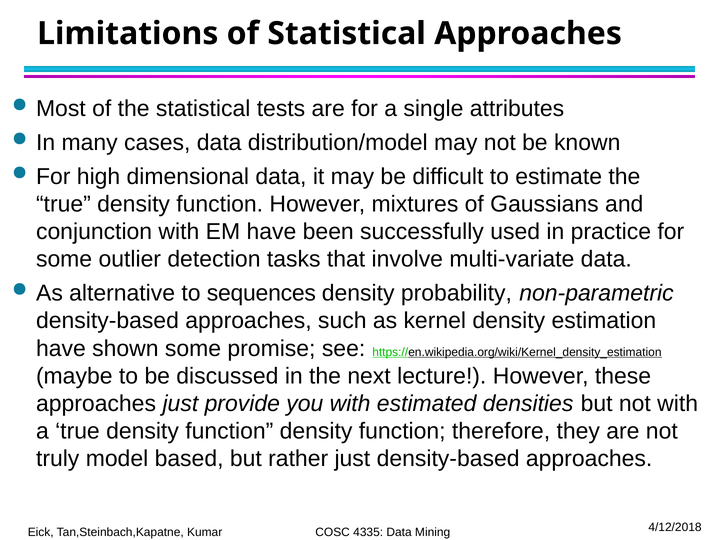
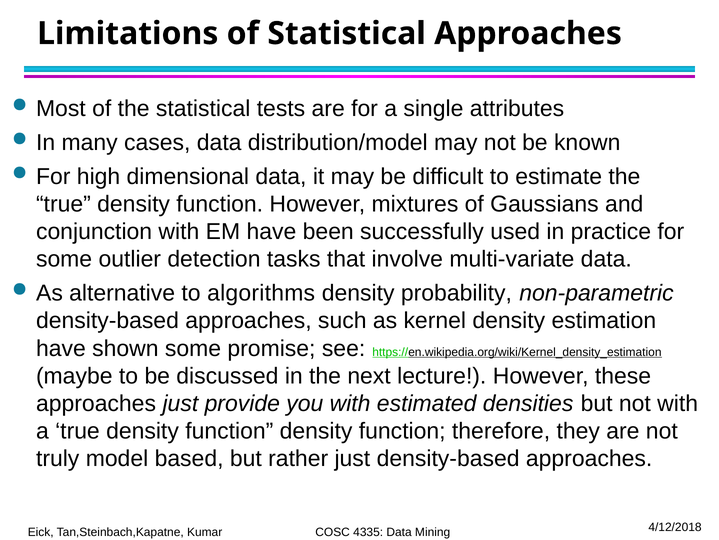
sequences: sequences -> algorithms (261, 293)
